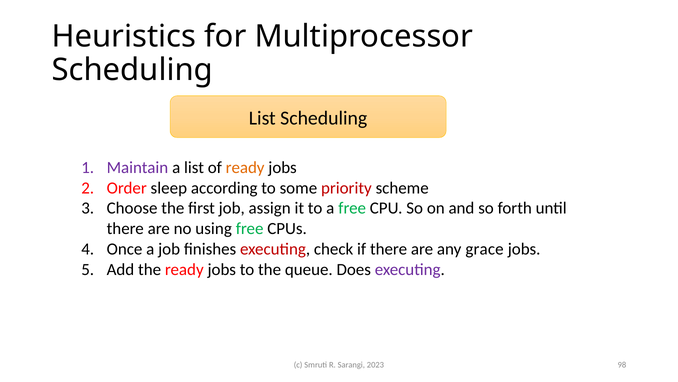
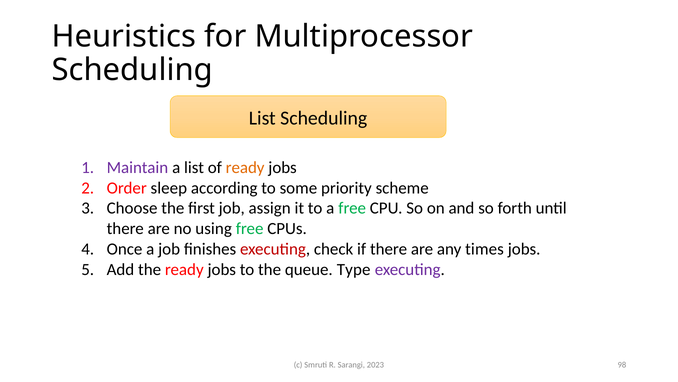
priority colour: red -> black (346, 188)
grace: grace -> times (485, 249)
Does: Does -> Type (354, 269)
